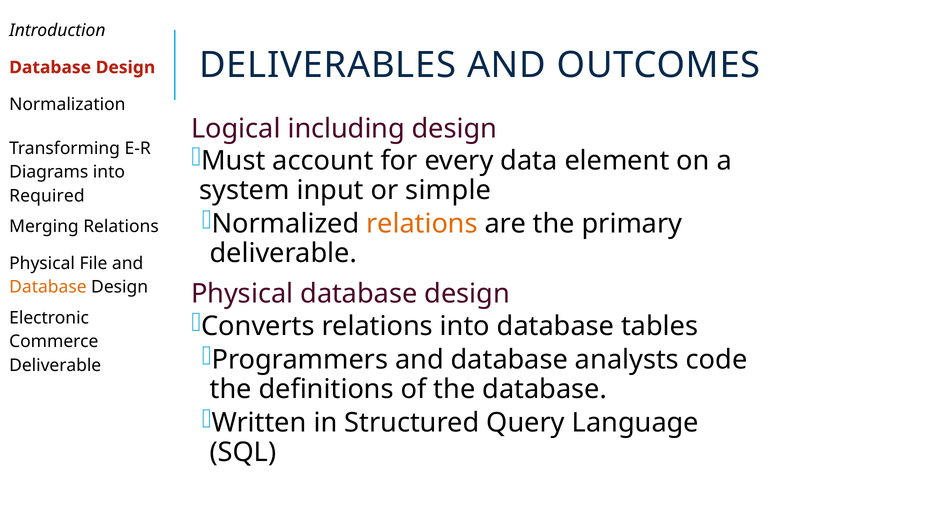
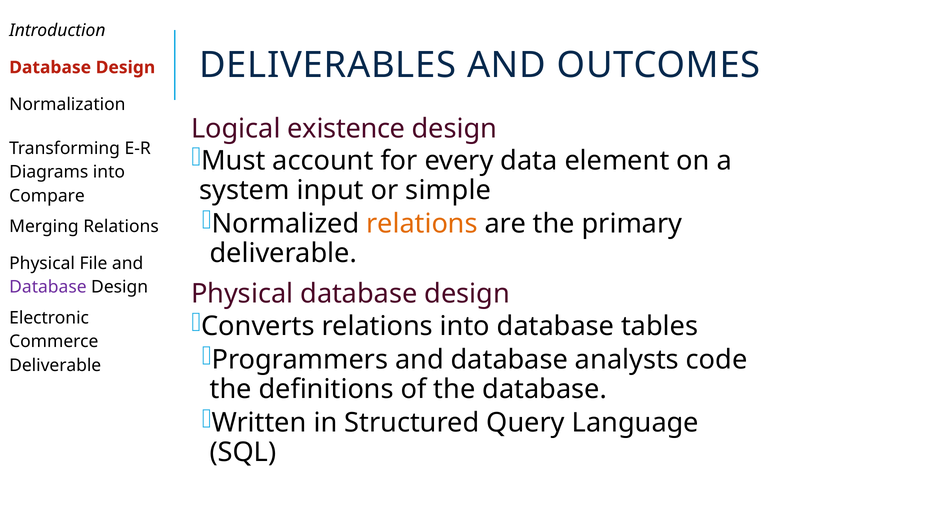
including: including -> existence (346, 129)
Required: Required -> Compare (47, 196)
Database colour: orange -> purple (48, 287)
